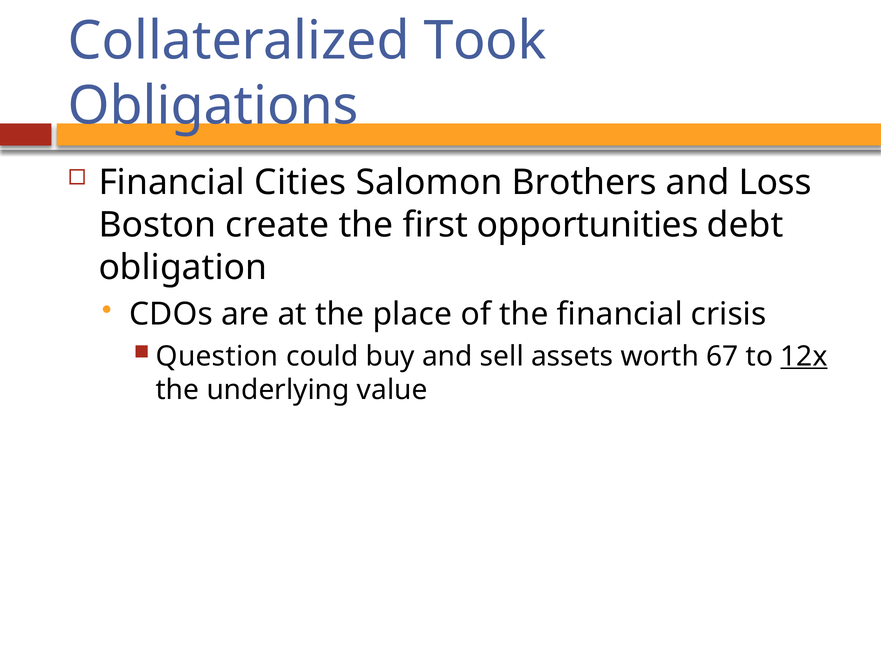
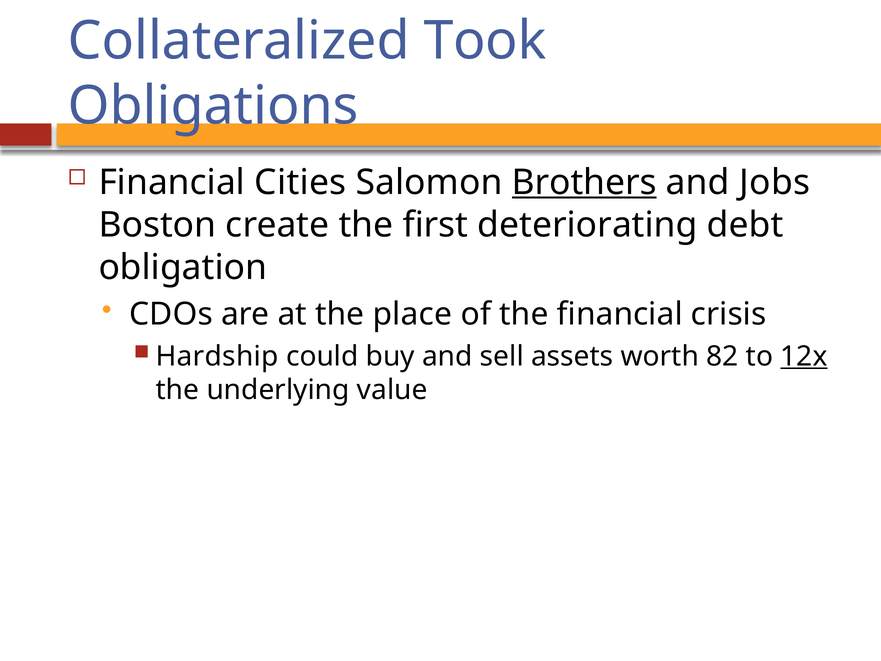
Brothers underline: none -> present (584, 182)
Loss: Loss -> Jobs (775, 182)
opportunities: opportunities -> deteriorating (588, 225)
Question: Question -> Hardship (217, 356)
67: 67 -> 82 (722, 356)
